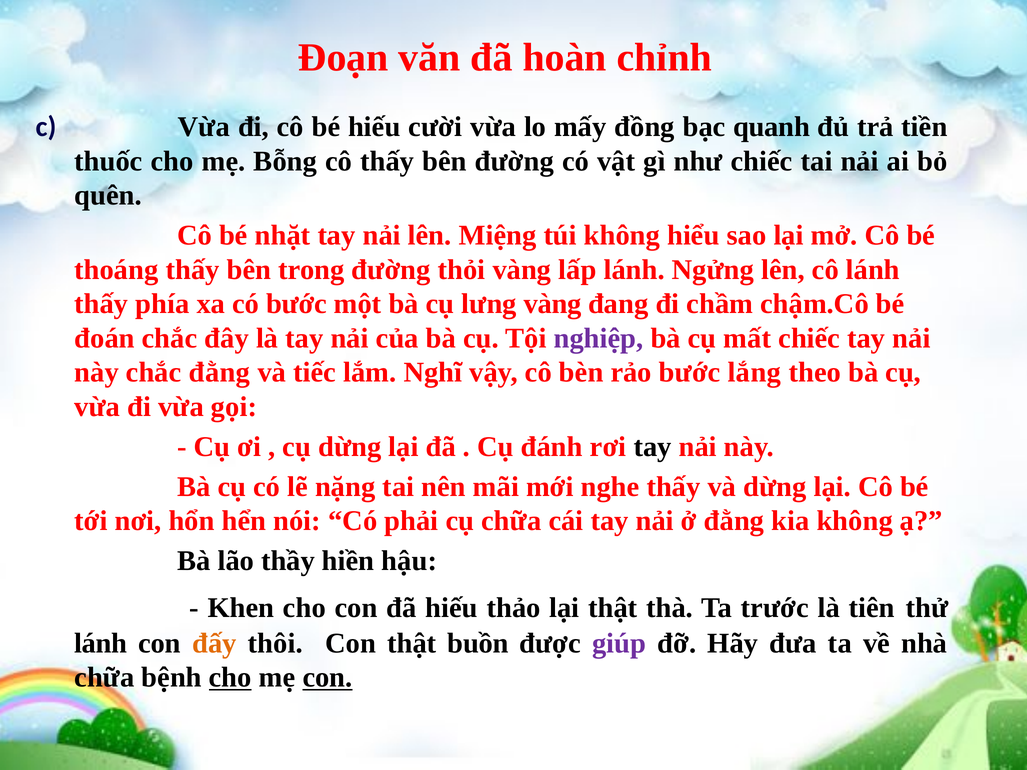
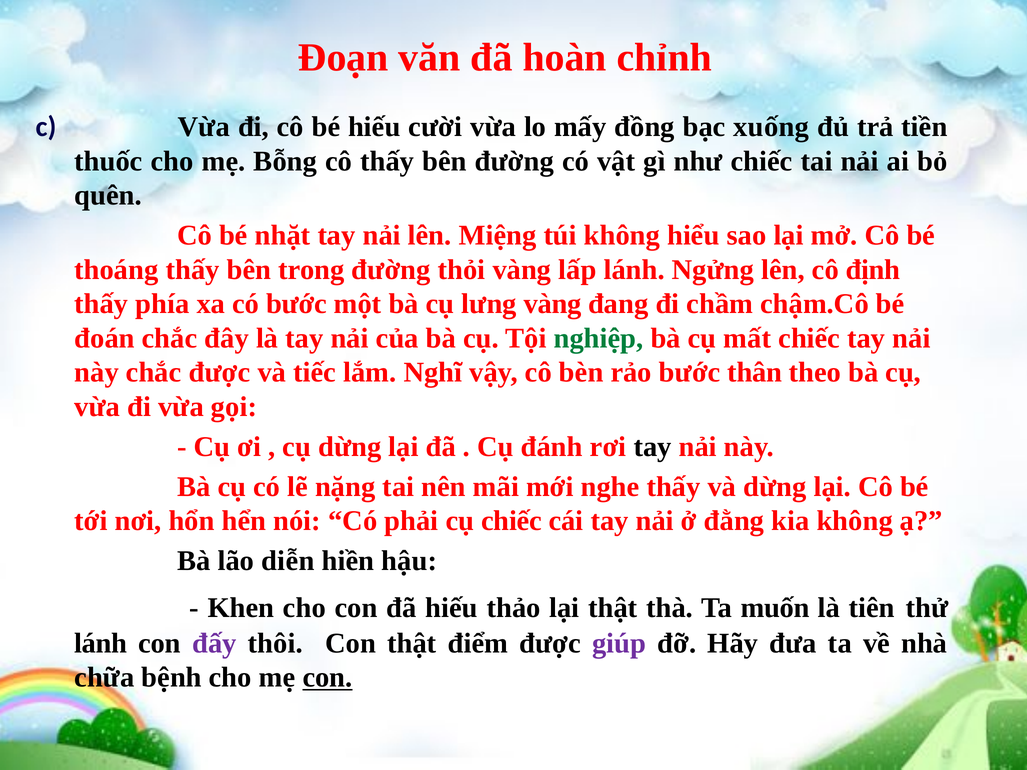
quanh: quanh -> xuống (771, 127)
cô lánh: lánh -> định (873, 270)
nghiệp colour: purple -> green (599, 338)
chắc đằng: đằng -> được (220, 373)
lắng: lắng -> thân (755, 373)
cụ chữa: chữa -> chiếc (511, 521)
thầy: thầy -> diễn (288, 561)
trước: trước -> muốn (775, 608)
đấy colour: orange -> purple (214, 643)
buồn: buồn -> điểm (478, 643)
cho underline: present -> none (230, 678)
